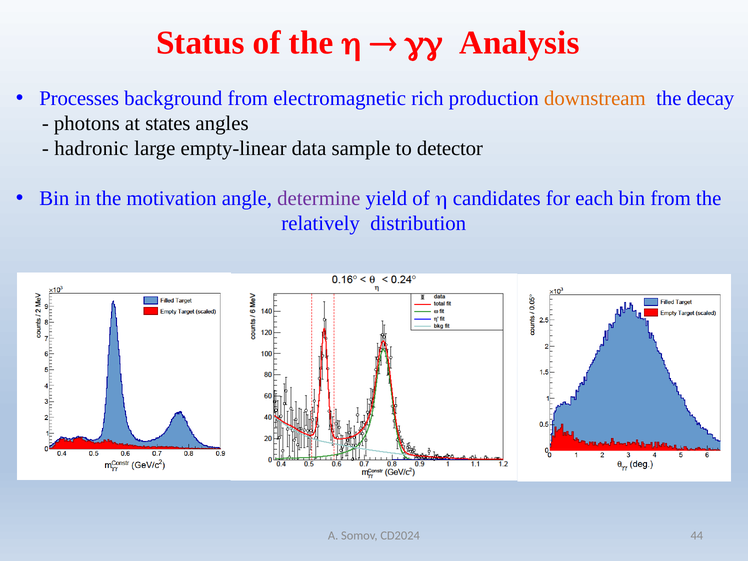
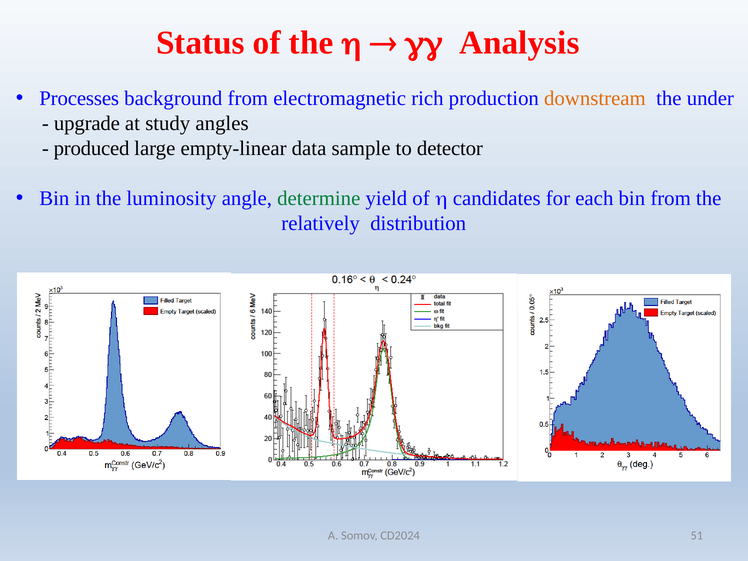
decay: decay -> under (710, 99)
photons: photons -> upgrade (87, 124)
states: states -> study (168, 124)
hadronic: hadronic -> produced (92, 149)
motivation: motivation -> luminosity (171, 198)
determine colour: purple -> green (319, 198)
44: 44 -> 51 (697, 536)
